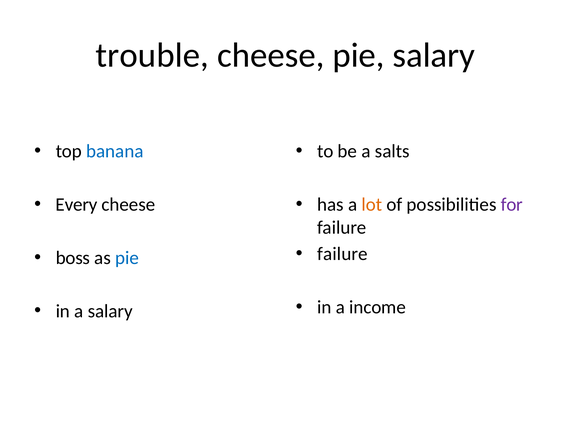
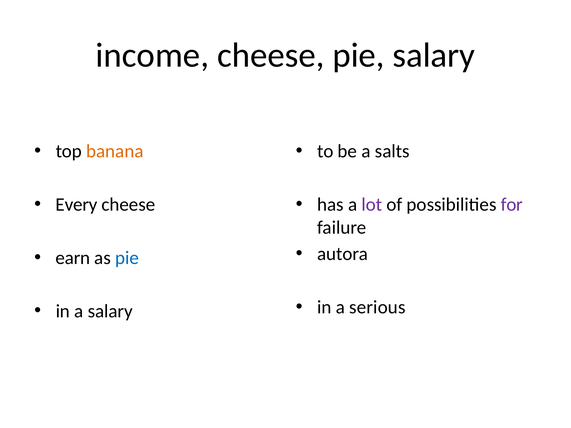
trouble: trouble -> income (152, 55)
banana colour: blue -> orange (115, 151)
lot colour: orange -> purple (372, 205)
failure: failure -> autora (343, 254)
boss: boss -> earn (73, 258)
income: income -> serious (377, 307)
